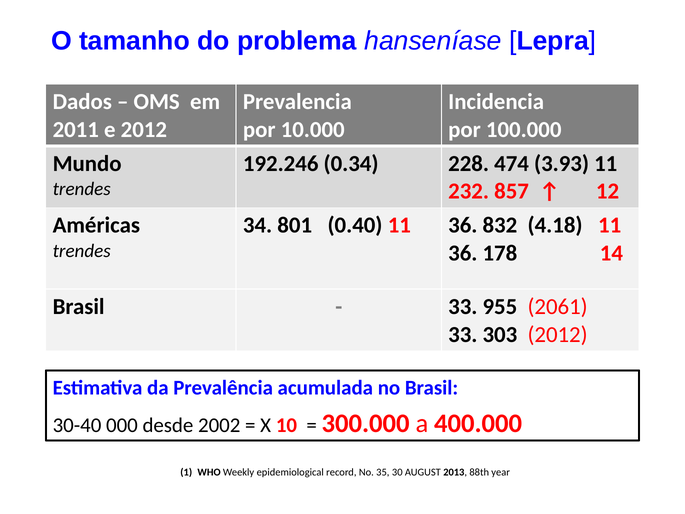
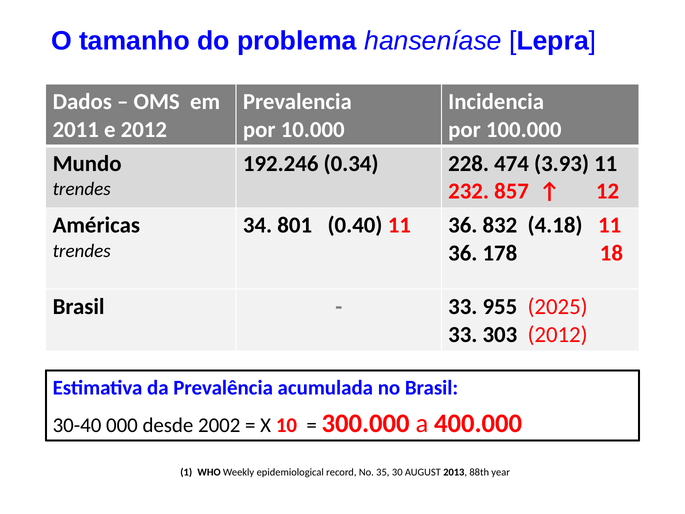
14: 14 -> 18 (611, 253)
2061: 2061 -> 2025 (558, 307)
